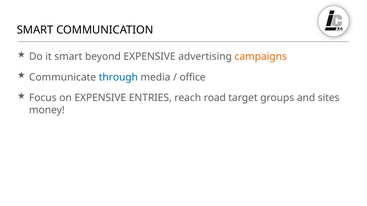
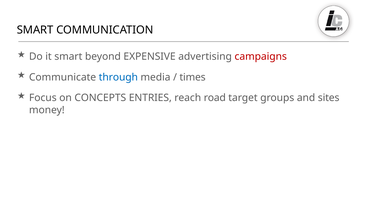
campaigns colour: orange -> red (261, 57)
office: office -> times (193, 77)
on EXPENSIVE: EXPENSIVE -> CONCEPTS (100, 98)
